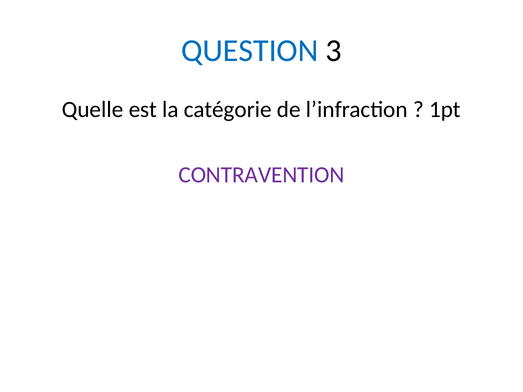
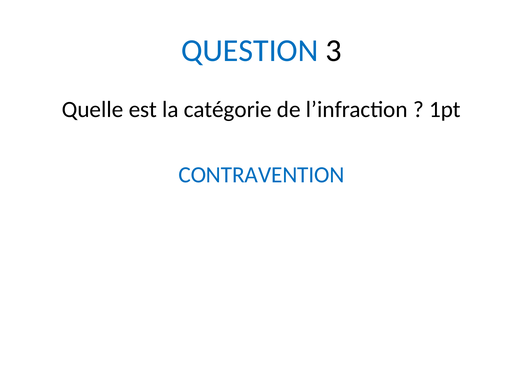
CONTRAVENTION colour: purple -> blue (261, 175)
